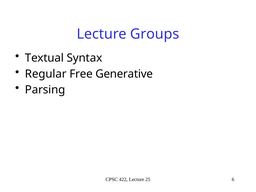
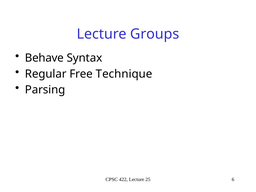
Textual: Textual -> Behave (44, 58)
Generative: Generative -> Technique (124, 74)
